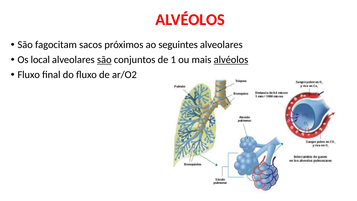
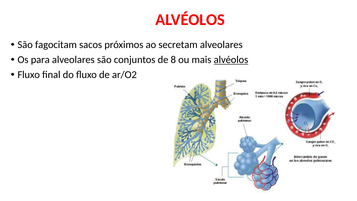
seguintes: seguintes -> secretam (178, 45)
local: local -> para (40, 60)
são underline: present -> none (104, 60)
1: 1 -> 8 (173, 60)
